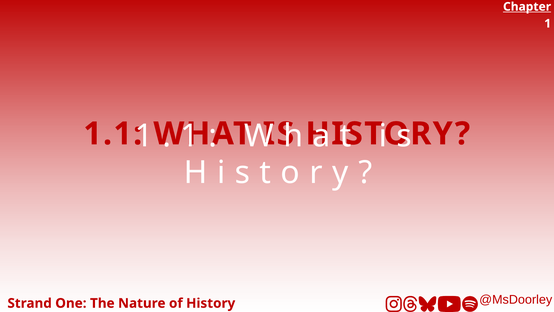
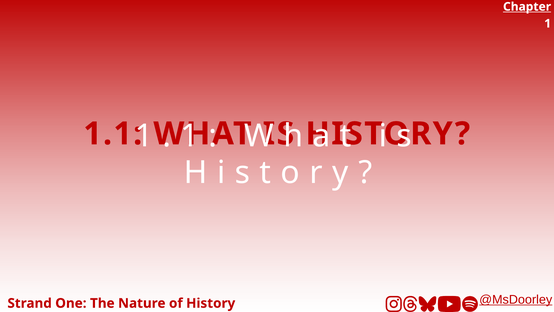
@MsDoorley underline: none -> present (516, 299)
